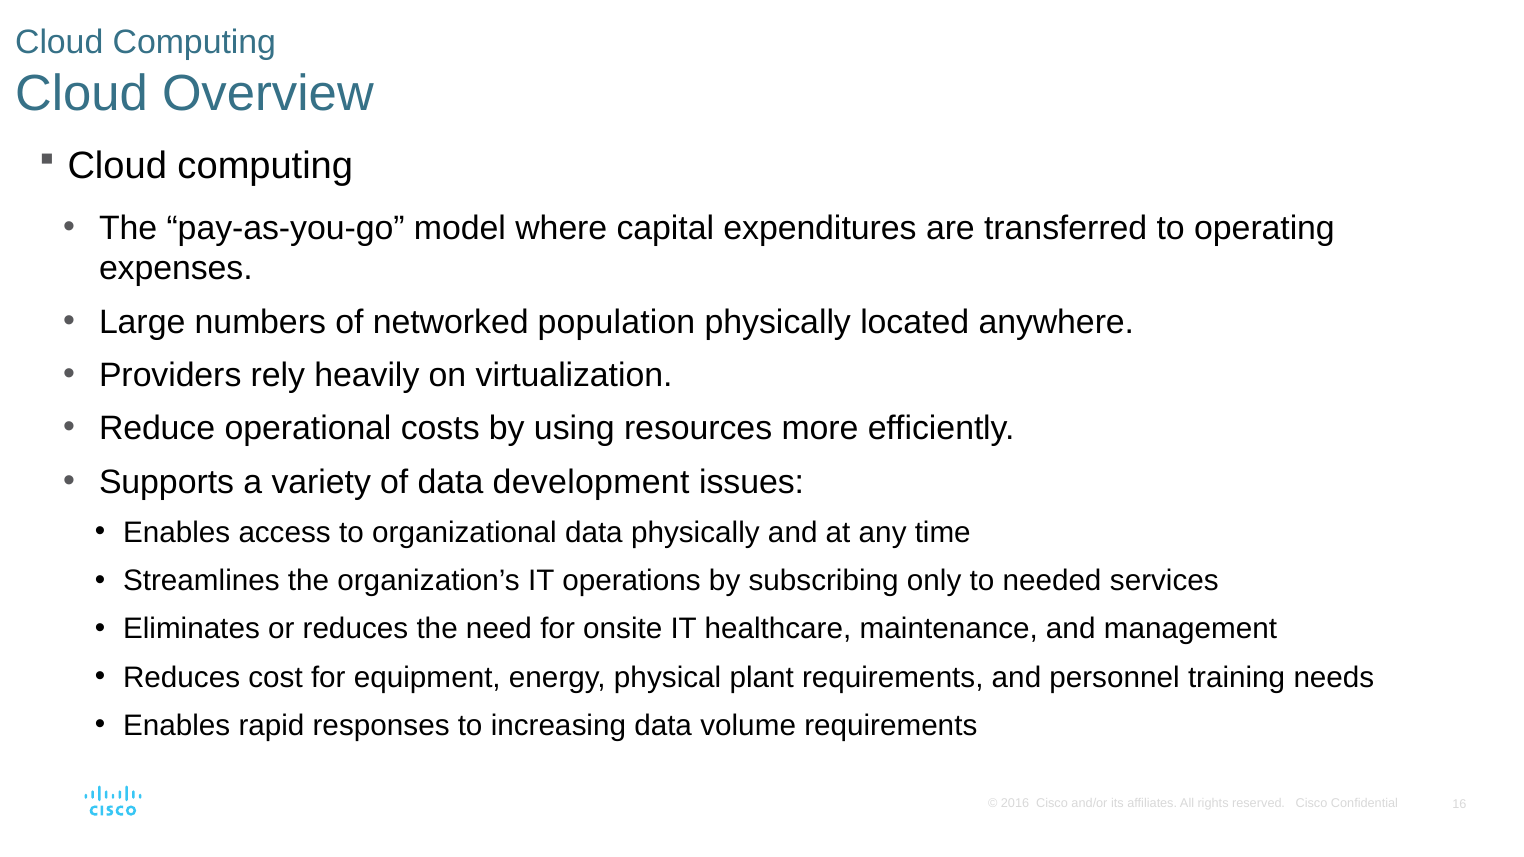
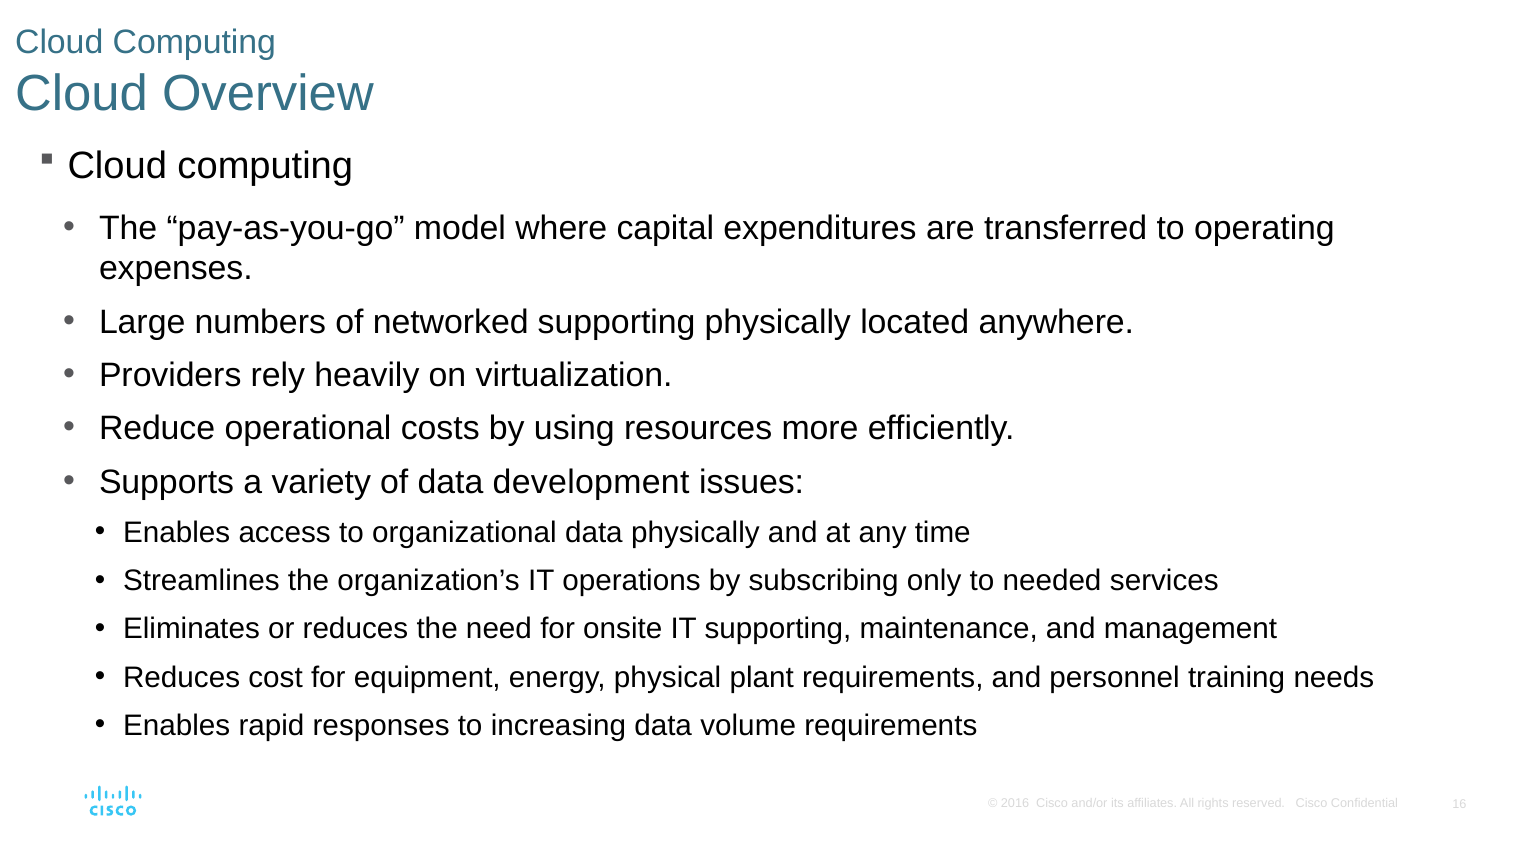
networked population: population -> supporting (617, 322)
IT healthcare: healthcare -> supporting (778, 629)
